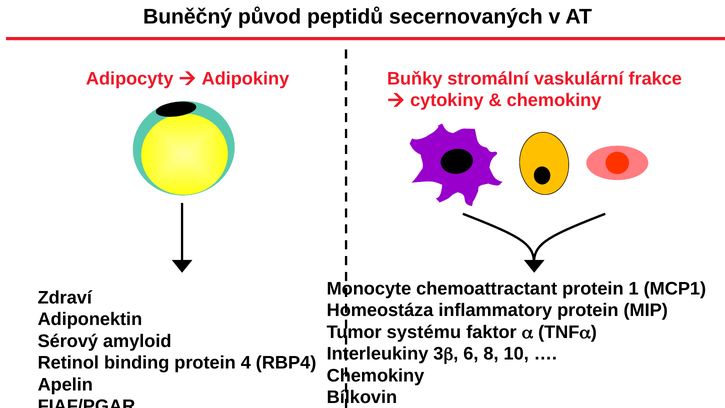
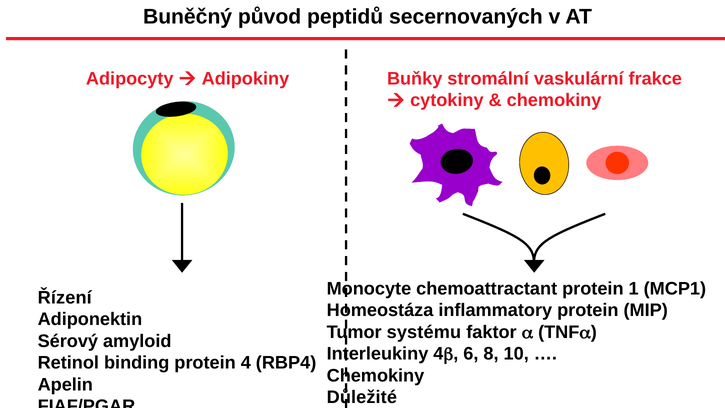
Zdraví: Zdraví -> Řízení (65, 298)
Interleukiny 3: 3 -> 4 (438, 354)
Bílkovin: Bílkovin -> Důležité (362, 397)
